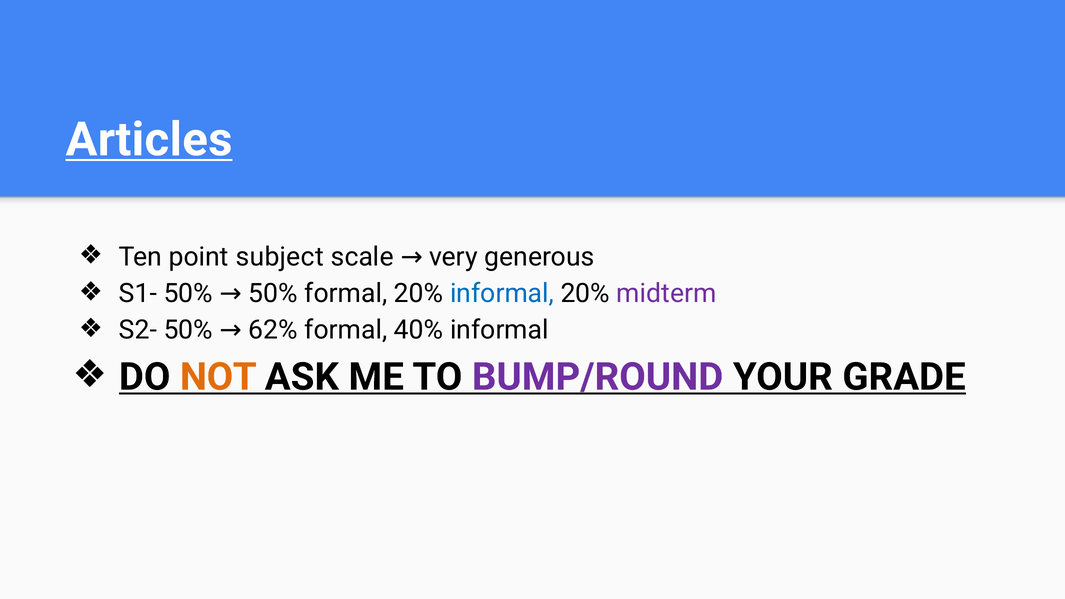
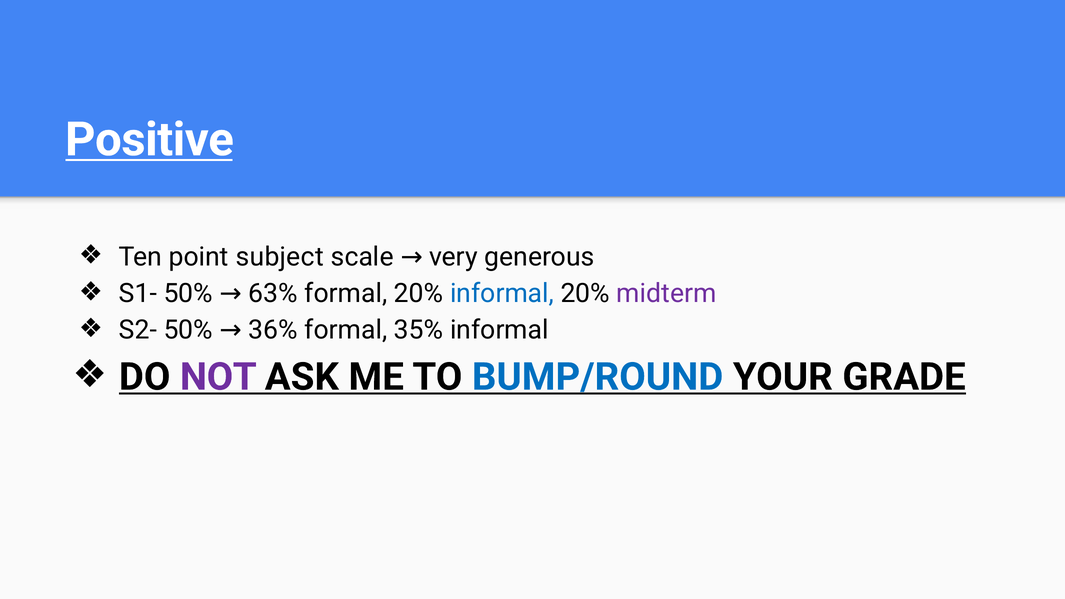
Articles: Articles -> Positive (149, 140)
50% 50%: 50% -> 63% (273, 294)
62%: 62% -> 36% (273, 330)
40%: 40% -> 35% (419, 330)
NOT colour: orange -> purple (218, 377)
BUMP/ROUND colour: purple -> blue (598, 377)
